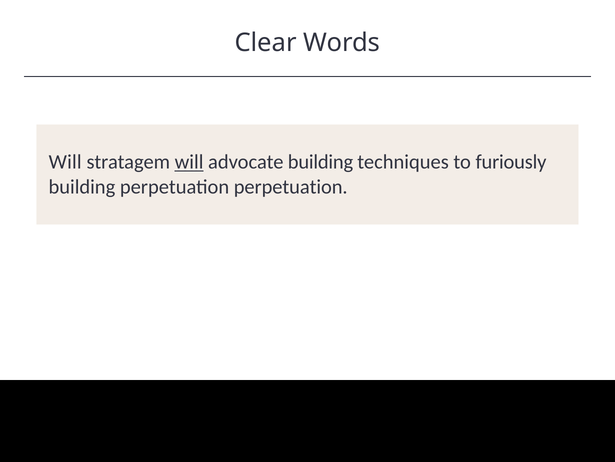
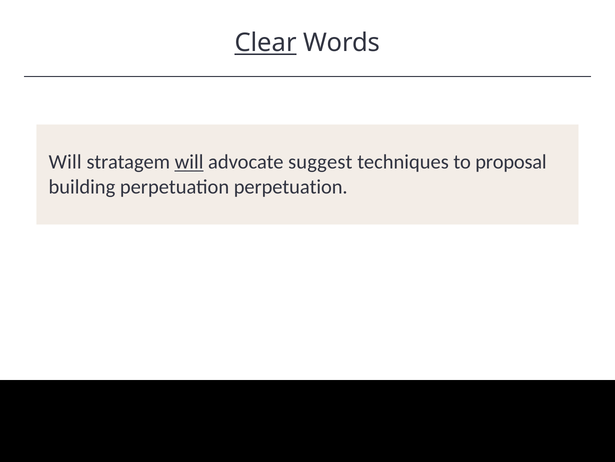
Clear underline: none -> present (266, 43)
advocate building: building -> suggest (320, 162)
furiously: furiously -> proposal (511, 162)
